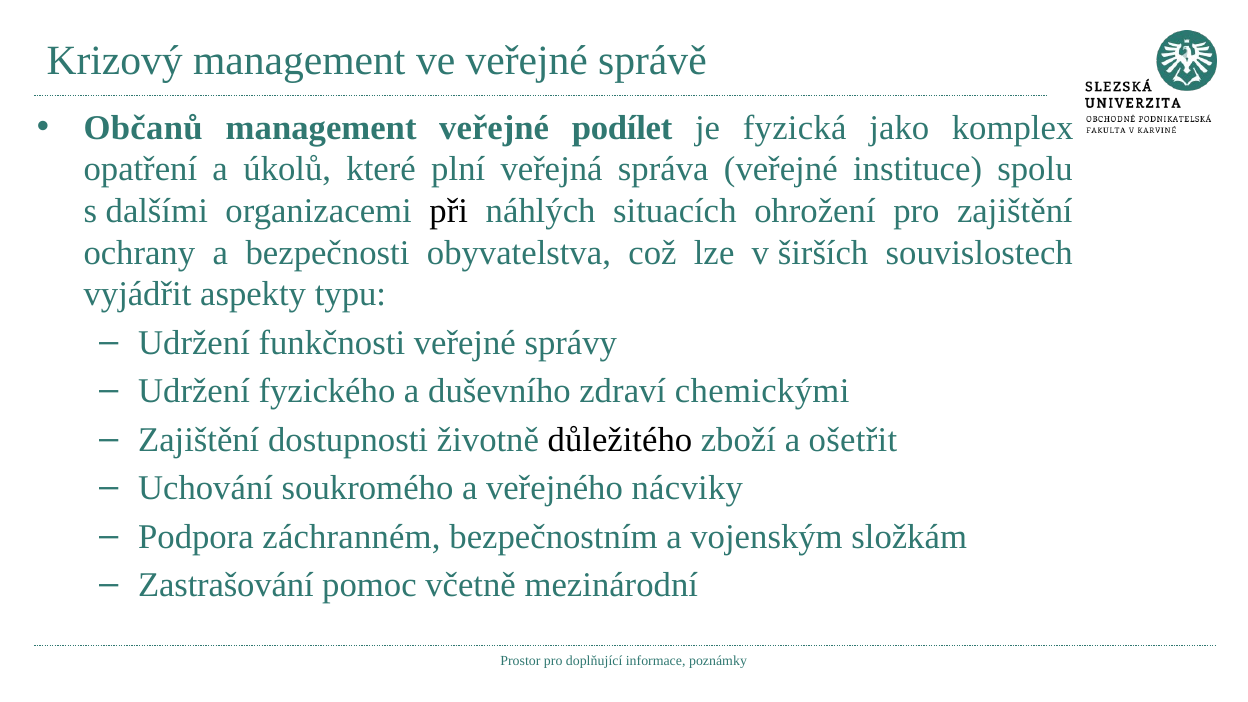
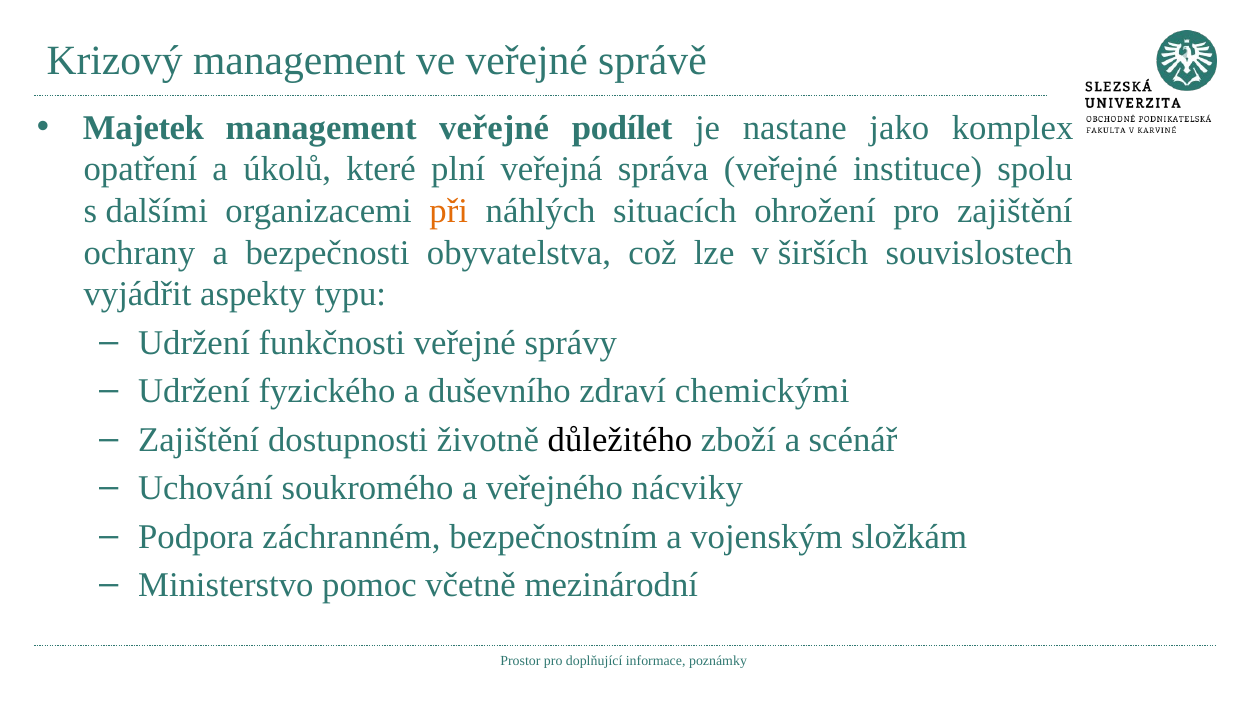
Občanů: Občanů -> Majetek (143, 128)
fyzická: fyzická -> nastane (795, 128)
při colour: black -> orange (449, 211)
ošetřit: ošetřit -> scénář (853, 440)
Zastrašování: Zastrašování -> Ministerstvo (226, 586)
